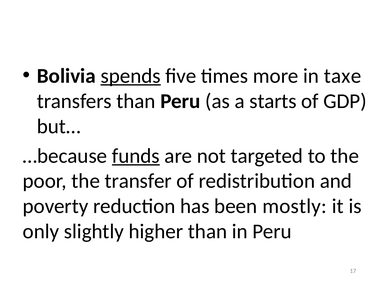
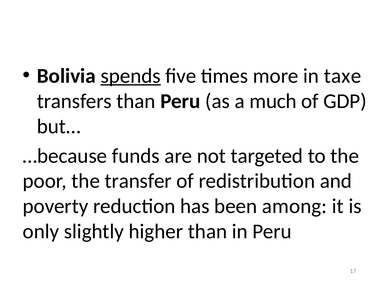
starts: starts -> much (273, 101)
funds underline: present -> none (136, 156)
mostly: mostly -> among (295, 206)
